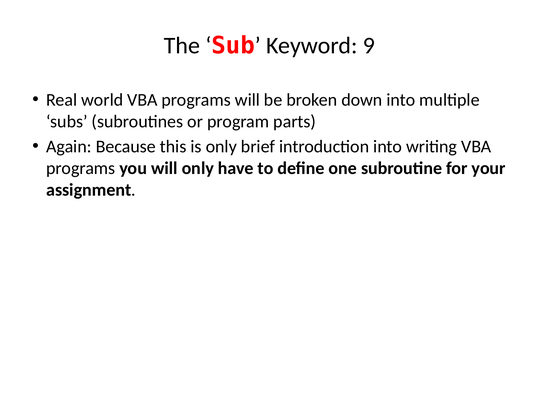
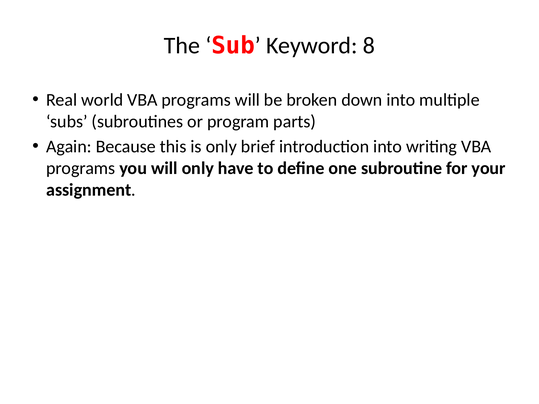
9: 9 -> 8 (369, 46)
